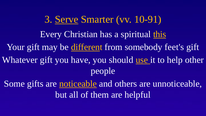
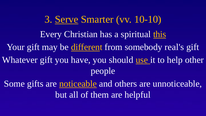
10-91: 10-91 -> 10-10 (148, 19)
feet's: feet's -> real's (174, 47)
